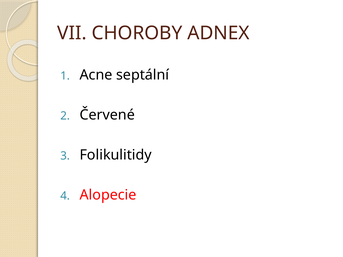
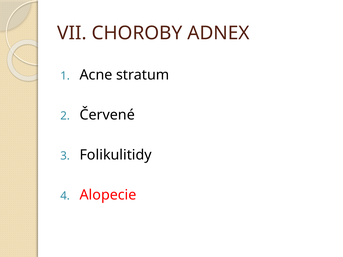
septální: septální -> stratum (143, 75)
